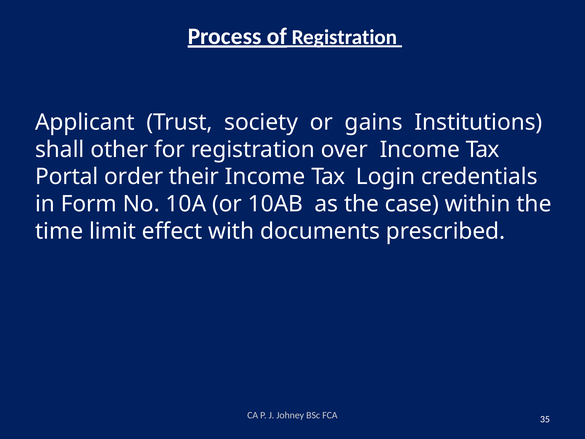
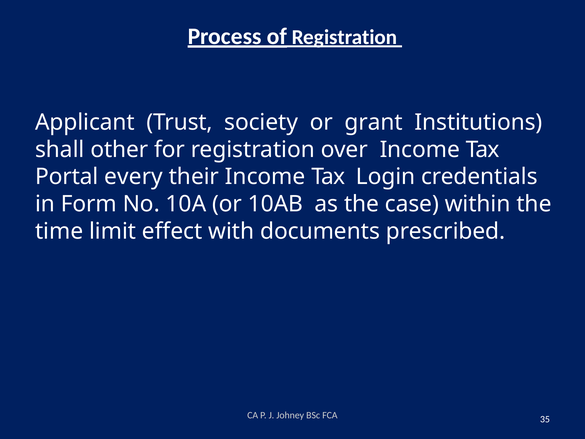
gains: gains -> grant (374, 122)
order: order -> every (134, 177)
